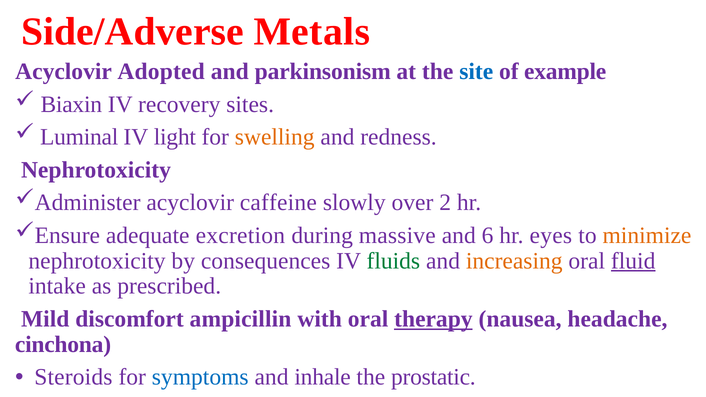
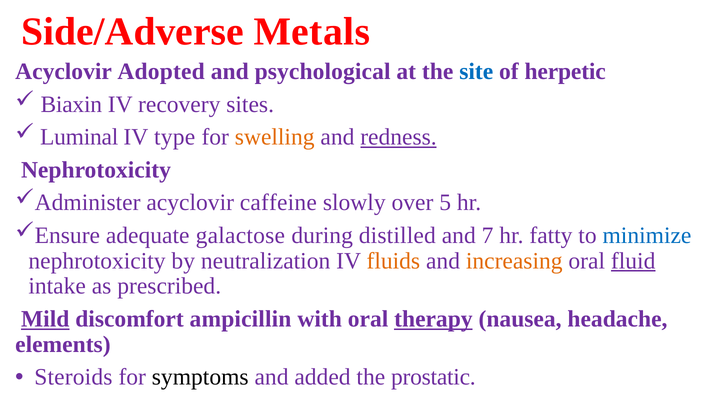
parkinsonism: parkinsonism -> psychological (323, 71)
example: example -> herpetic (565, 71)
light: light -> type (175, 137)
redness underline: none -> present (399, 137)
2: 2 -> 5 (445, 203)
excretion: excretion -> galactose (240, 235)
massive: massive -> distilled (397, 235)
6: 6 -> 7 (488, 235)
eyes: eyes -> fatty (551, 235)
minimize colour: orange -> blue (647, 235)
consequences: consequences -> neutralization (266, 261)
fluids colour: green -> orange (393, 261)
Mild underline: none -> present (45, 319)
cinchona: cinchona -> elements (63, 345)
symptoms colour: blue -> black (200, 377)
inhale: inhale -> added (322, 377)
